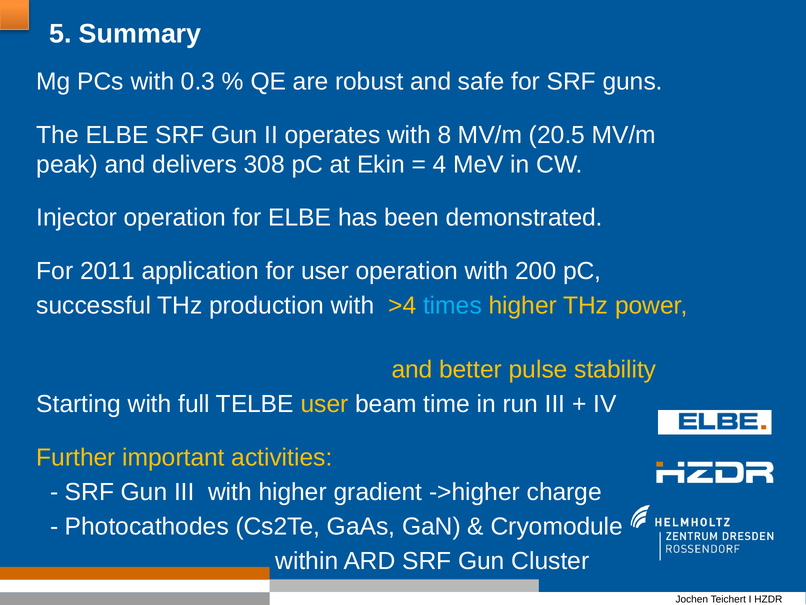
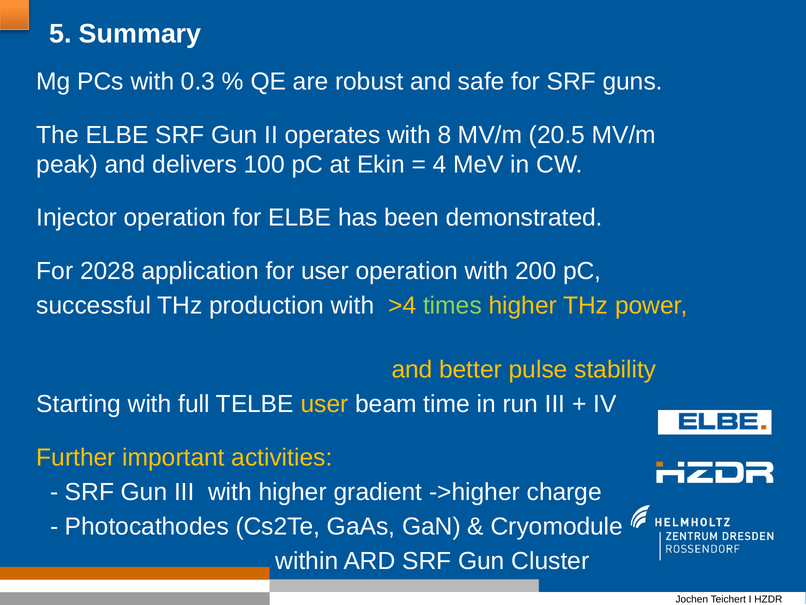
308: 308 -> 100 (264, 164)
2011: 2011 -> 2028 (107, 271)
times colour: light blue -> light green (453, 305)
